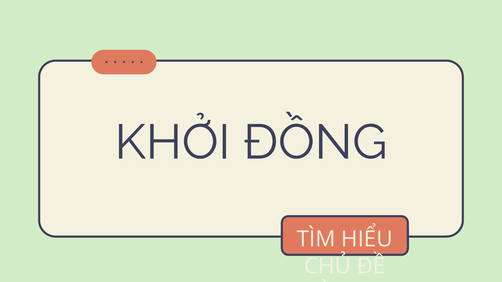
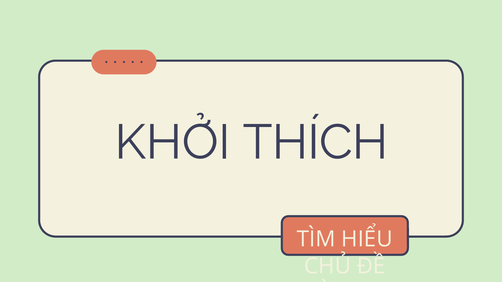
ĐỒNG: ĐỒNG -> THÍCH (315, 143)
